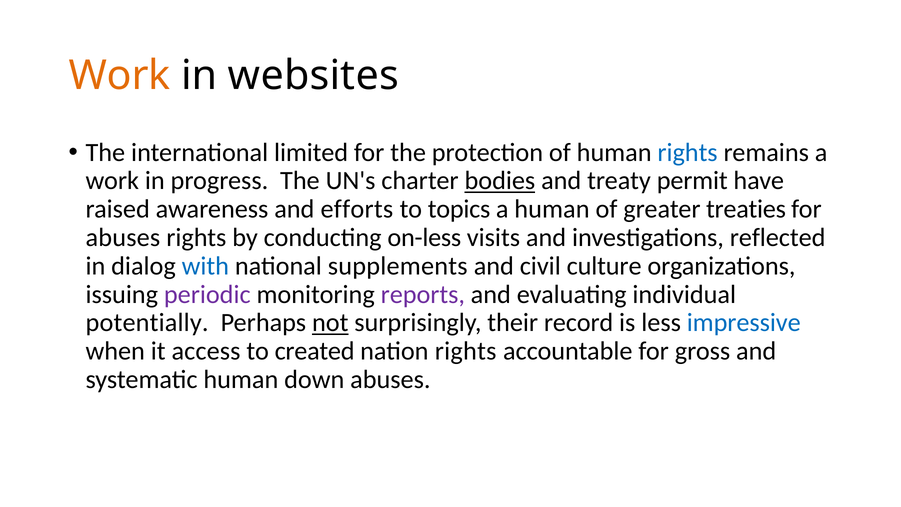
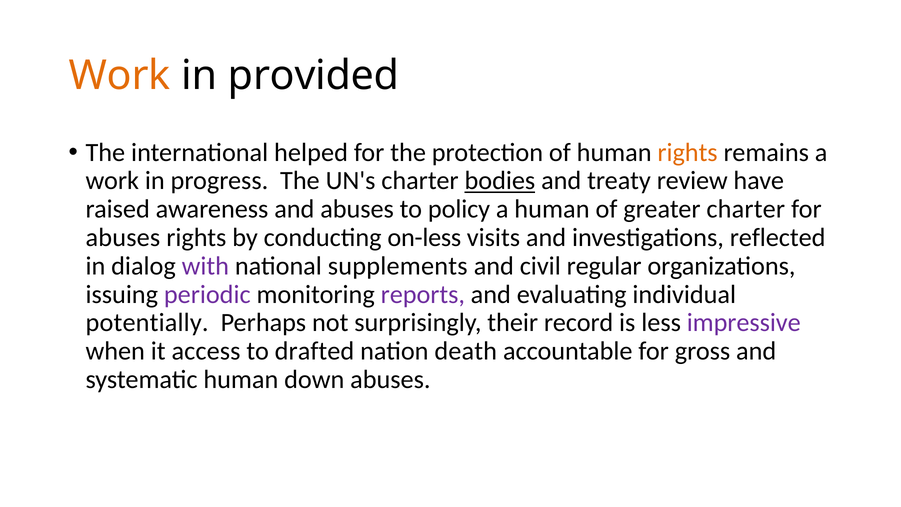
websites: websites -> provided (314, 76)
limited: limited -> helped (311, 152)
rights colour: blue -> orange (688, 152)
permit: permit -> review (692, 181)
and efforts: efforts -> abuses (357, 209)
topics: topics -> policy (459, 209)
greater treaties: treaties -> charter (746, 209)
with colour: blue -> purple (205, 266)
culture: culture -> regular (604, 266)
not underline: present -> none (330, 323)
impressive colour: blue -> purple (744, 323)
created: created -> drafted (314, 351)
nation rights: rights -> death (466, 351)
